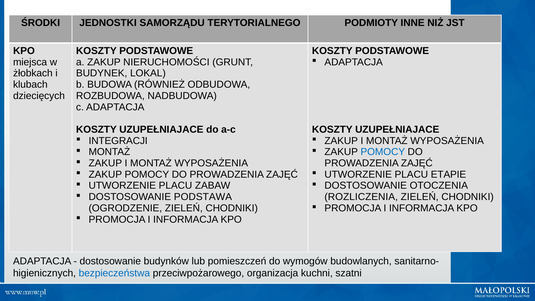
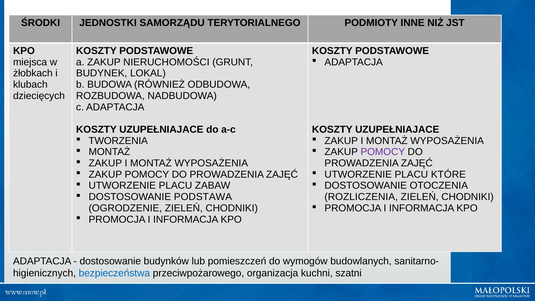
INTEGRACJI: INTEGRACJI -> TWORZENIA (118, 141)
POMOCY colour: blue -> purple (383, 152)
ETAPIE: ETAPIE -> KTÓRE (448, 174)
